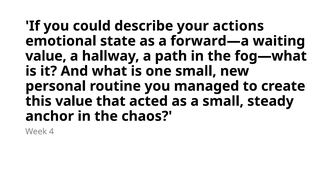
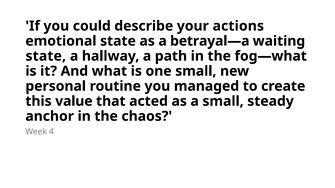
forward—a: forward—a -> betrayal—a (210, 41)
value: value -> state (46, 56)
